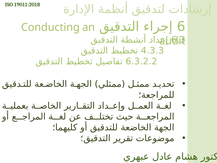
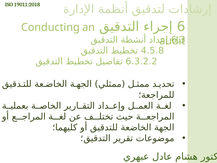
4.3.3: 4.3.3 -> 4.5.8 (152, 51)
